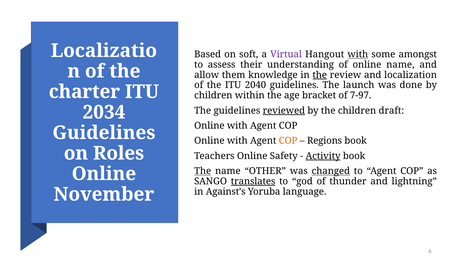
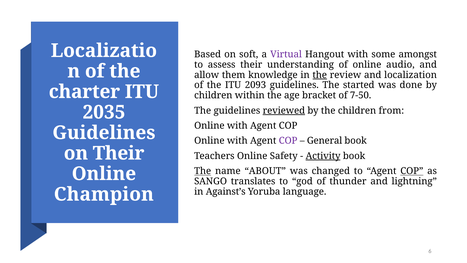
with underline: present -> none (358, 54)
online name: name -> audio (400, 65)
2040: 2040 -> 2093 (255, 85)
launch: launch -> started (359, 85)
7-97: 7-97 -> 7-50 (361, 95)
2034: 2034 -> 2035 (104, 112)
draft: draft -> from (391, 110)
COP colour: orange -> purple (288, 141)
Regions: Regions -> General (325, 141)
on Roles: Roles -> Their (119, 153)
OTHER: OTHER -> ABOUT (265, 171)
changed underline: present -> none (331, 171)
COP underline: none -> present (412, 171)
translates underline: present -> none (253, 181)
November: November -> Champion (104, 194)
